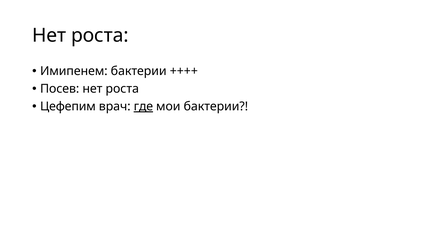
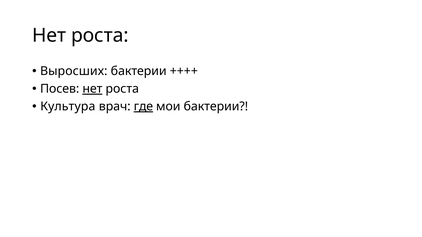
Имипенем: Имипенем -> Выросших (74, 71)
нет underline: none -> present (92, 89)
Цефепим: Цефепим -> Культура (68, 107)
